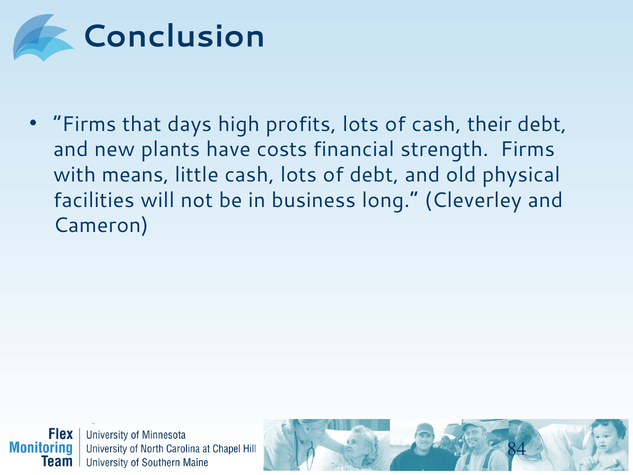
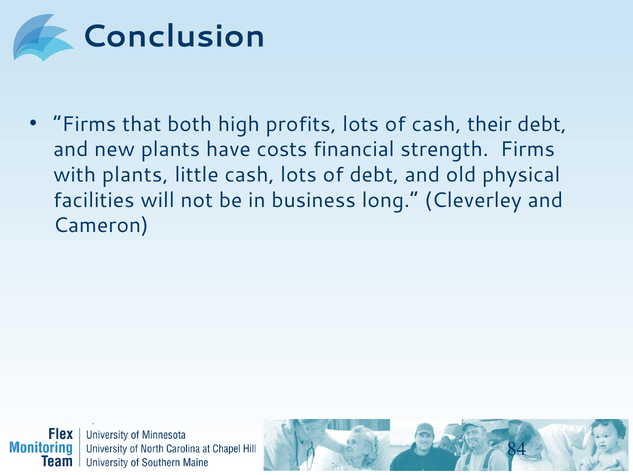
days: days -> both (190, 124)
with means: means -> plants (135, 175)
